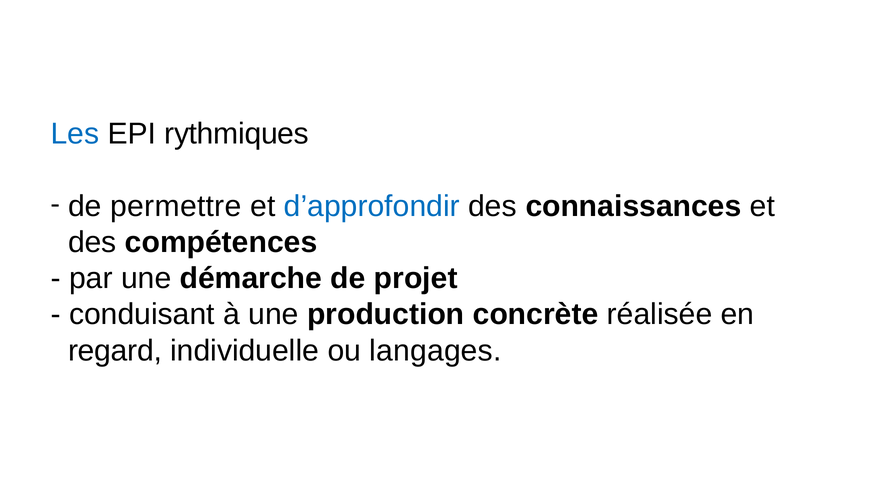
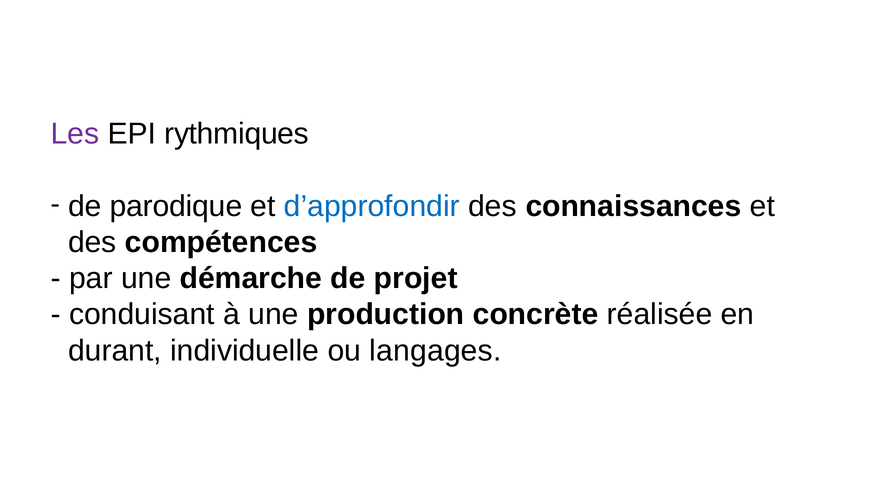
Les colour: blue -> purple (75, 134)
permettre: permettre -> parodique (176, 206)
regard: regard -> durant (115, 351)
